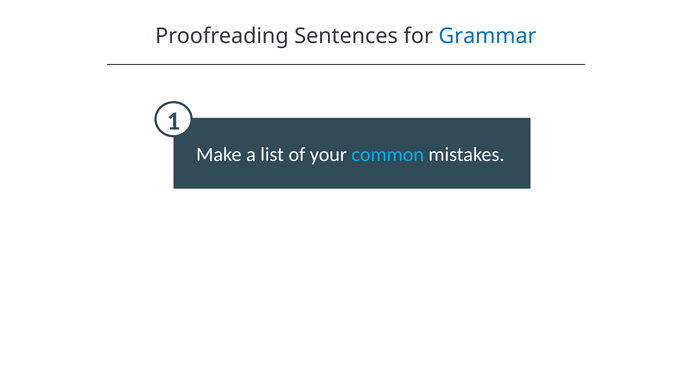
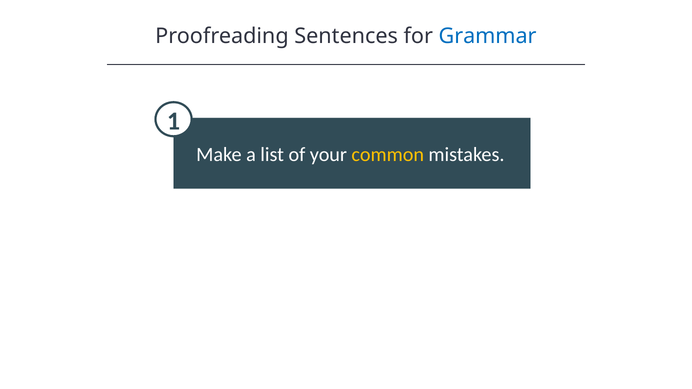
common colour: light blue -> yellow (388, 155)
